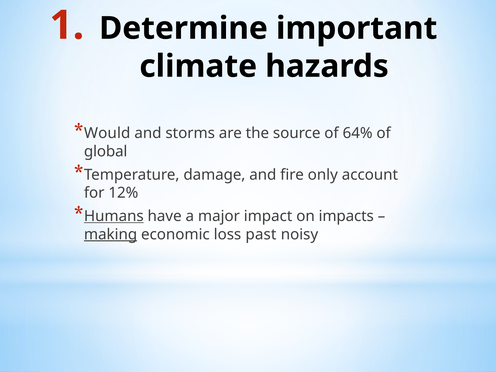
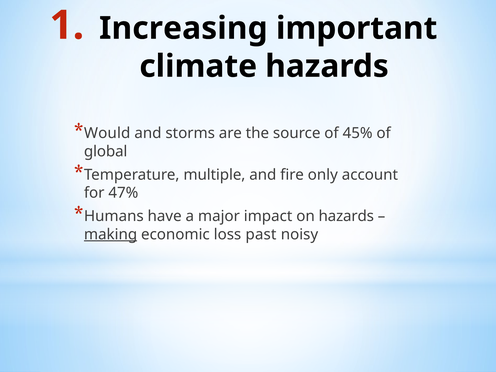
Determine: Determine -> Increasing (183, 28)
64%: 64% -> 45% (358, 133)
damage: damage -> multiple (214, 175)
12%: 12% -> 47% (123, 193)
Humans underline: present -> none (114, 216)
on impacts: impacts -> hazards (346, 216)
